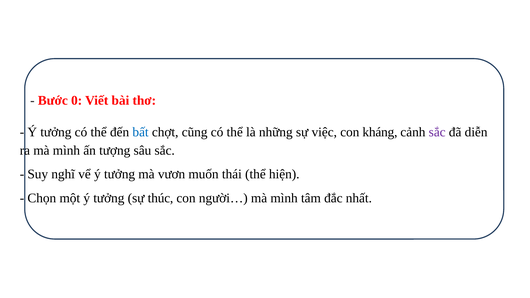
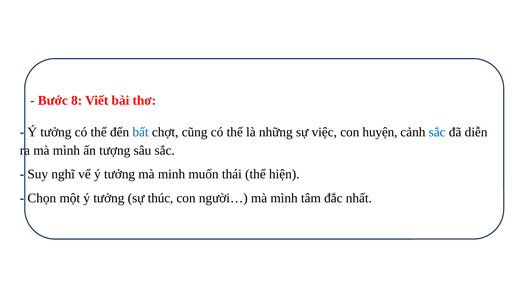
0: 0 -> 8 (77, 100)
kháng: kháng -> huyện (380, 132)
sắc colour: purple -> blue (437, 132)
vươn: vươn -> minh (172, 174)
